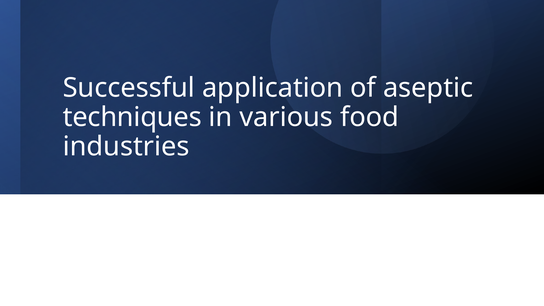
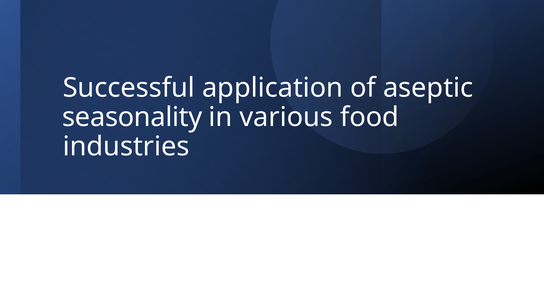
techniques: techniques -> seasonality (132, 117)
